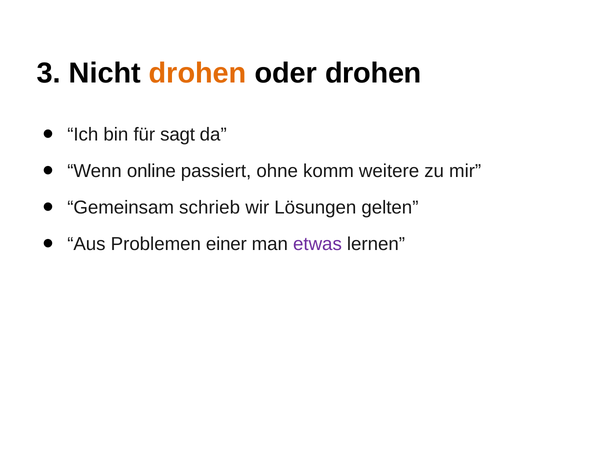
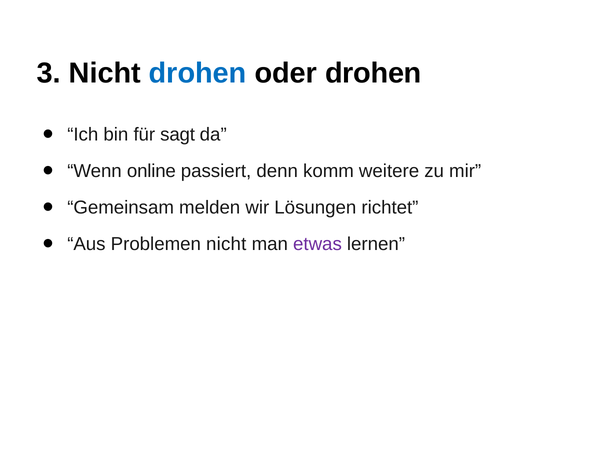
drohen colour: orange -> blue (198, 73)
ohne: ohne -> denn (277, 171)
schrieb: schrieb -> melden (210, 208)
gelten: gelten -> richtet (390, 208)
Problemen einer: einer -> nicht (226, 244)
